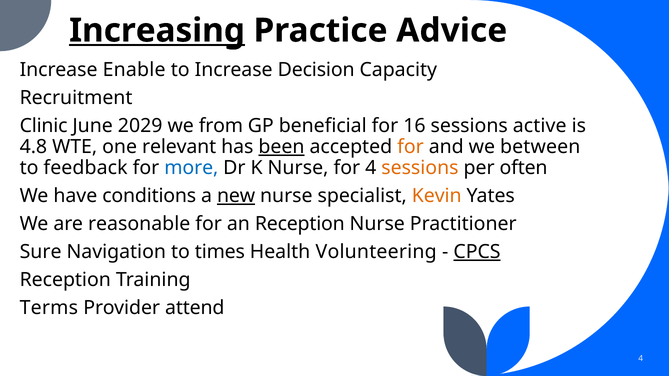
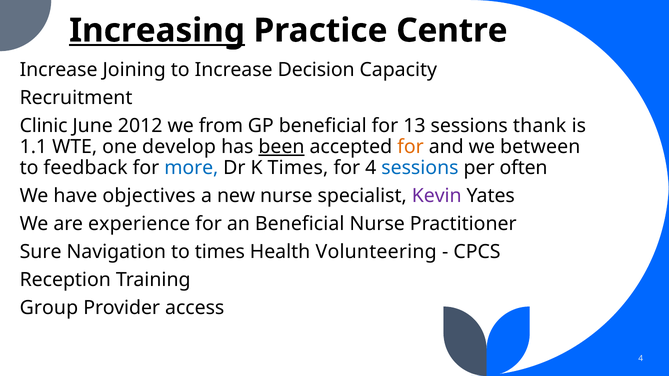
Advice: Advice -> Centre (452, 31)
Enable: Enable -> Joining (134, 70)
2029: 2029 -> 2012 (140, 126)
16: 16 -> 13 (414, 126)
active: active -> thank (540, 126)
4.8: 4.8 -> 1.1 (33, 147)
relevant: relevant -> develop (179, 147)
K Nurse: Nurse -> Times (298, 168)
sessions colour: orange -> blue (420, 168)
conditions: conditions -> objectives (149, 196)
new underline: present -> none (236, 196)
Kevin colour: orange -> purple (437, 196)
reasonable: reasonable -> experience (139, 224)
an Reception: Reception -> Beneficial (300, 224)
CPCS underline: present -> none (477, 252)
Terms: Terms -> Group (49, 308)
attend: attend -> access (195, 308)
